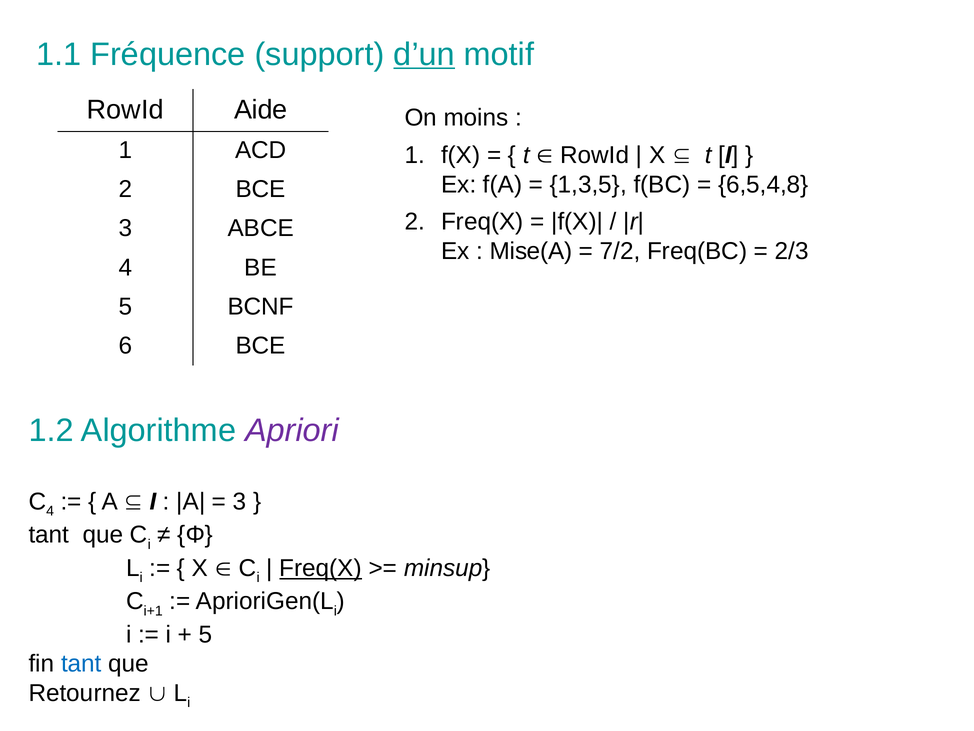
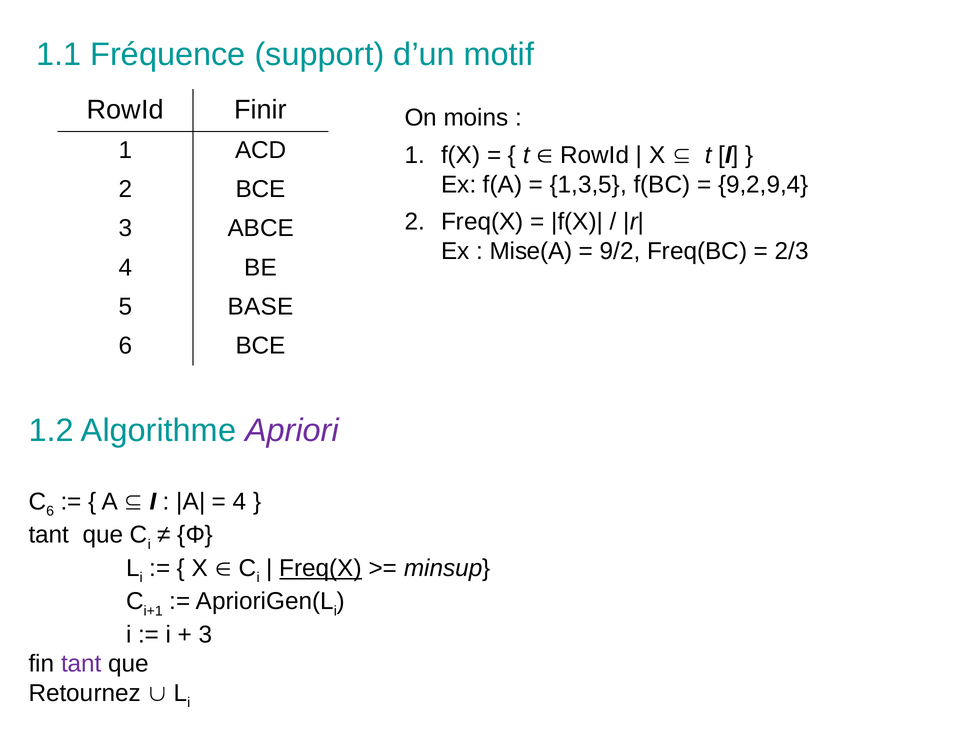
d’un underline: present -> none (424, 54)
Aide: Aide -> Finir (261, 110)
6,5,4,8: 6,5,4,8 -> 9,2,9,4 (763, 184)
7/2: 7/2 -> 9/2 (620, 251)
BCNF: BCNF -> BASE (261, 306)
4: 4 -> 6 (50, 511)
3: 3 -> 4 (240, 501)
5: 5 -> 3 (206, 634)
tant colour: blue -> purple (81, 663)
